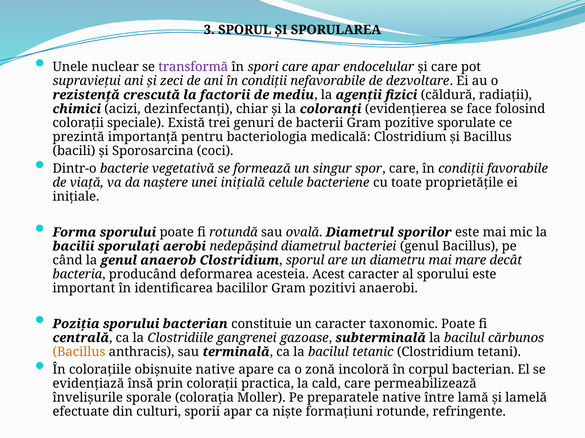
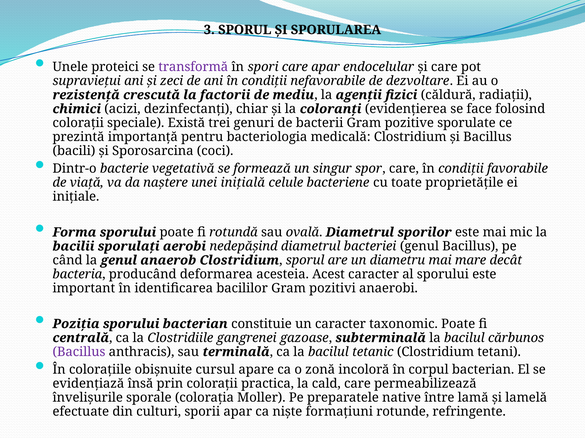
nuclear: nuclear -> proteici (115, 67)
Bacillus colour: orange -> purple (79, 352)
obişnuite native: native -> cursul (215, 370)
